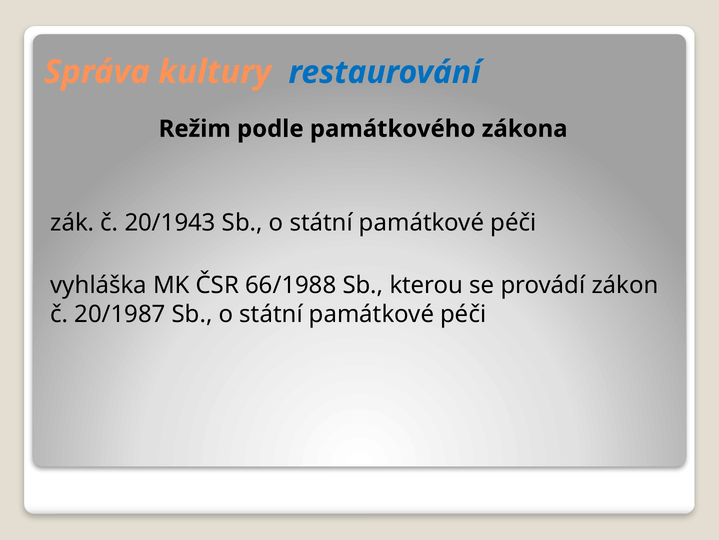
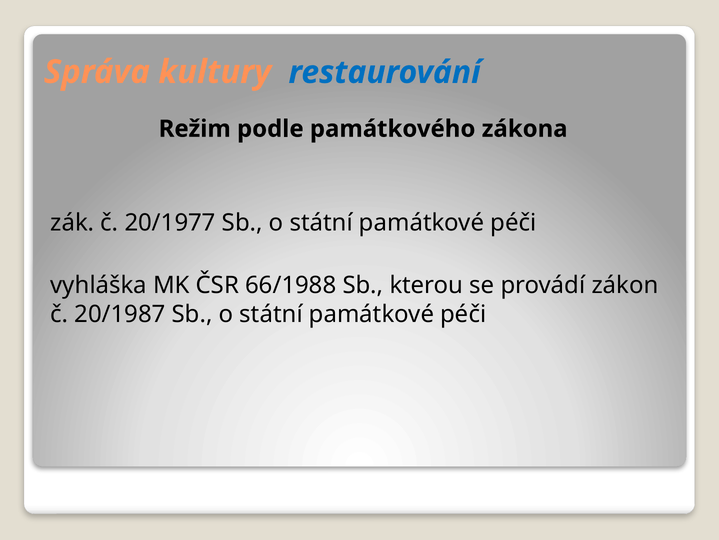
20/1943: 20/1943 -> 20/1977 (170, 222)
